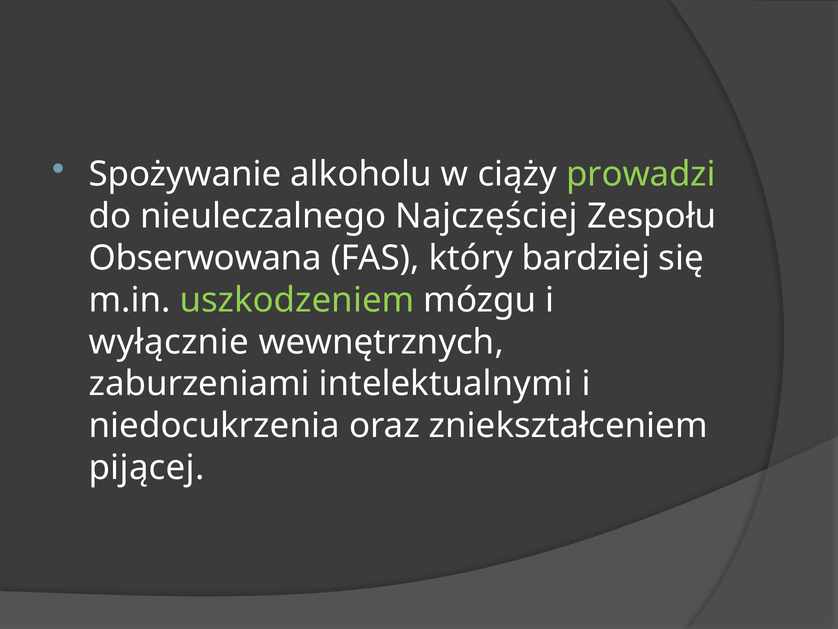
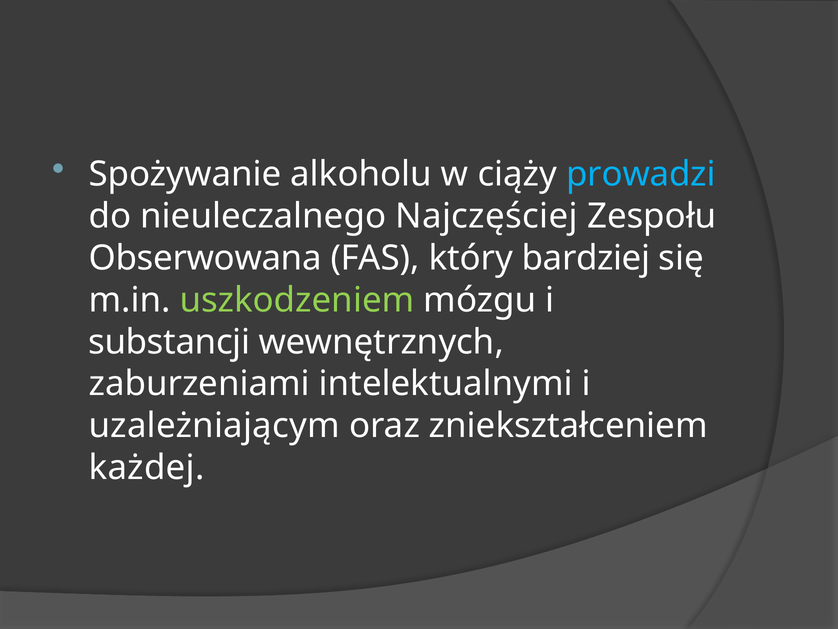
prowadzi colour: light green -> light blue (641, 174)
wyłącznie: wyłącznie -> substancji (169, 342)
niedocukrzenia: niedocukrzenia -> uzależniającym (214, 426)
pijącej: pijącej -> każdej (147, 467)
